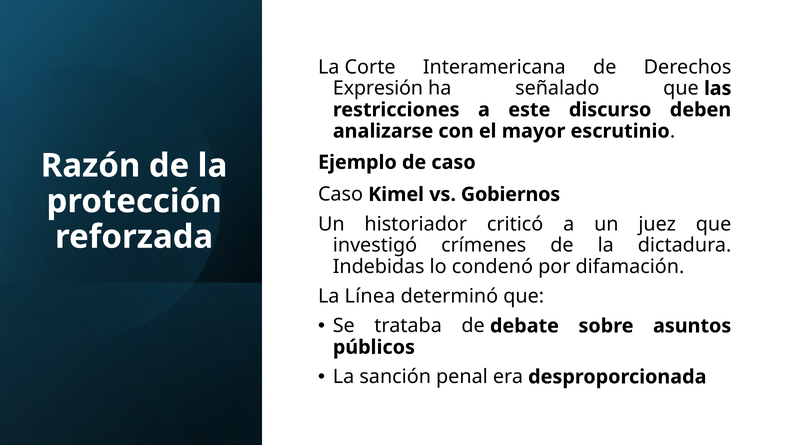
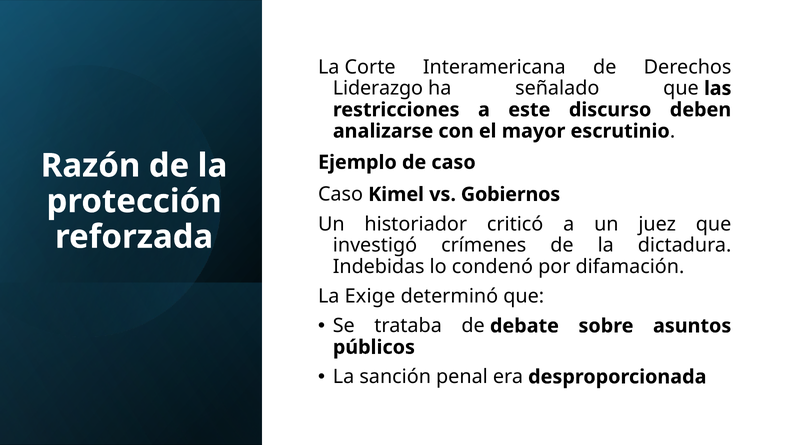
Expresión: Expresión -> Liderazgo (378, 88)
Línea: Línea -> Exige (370, 296)
